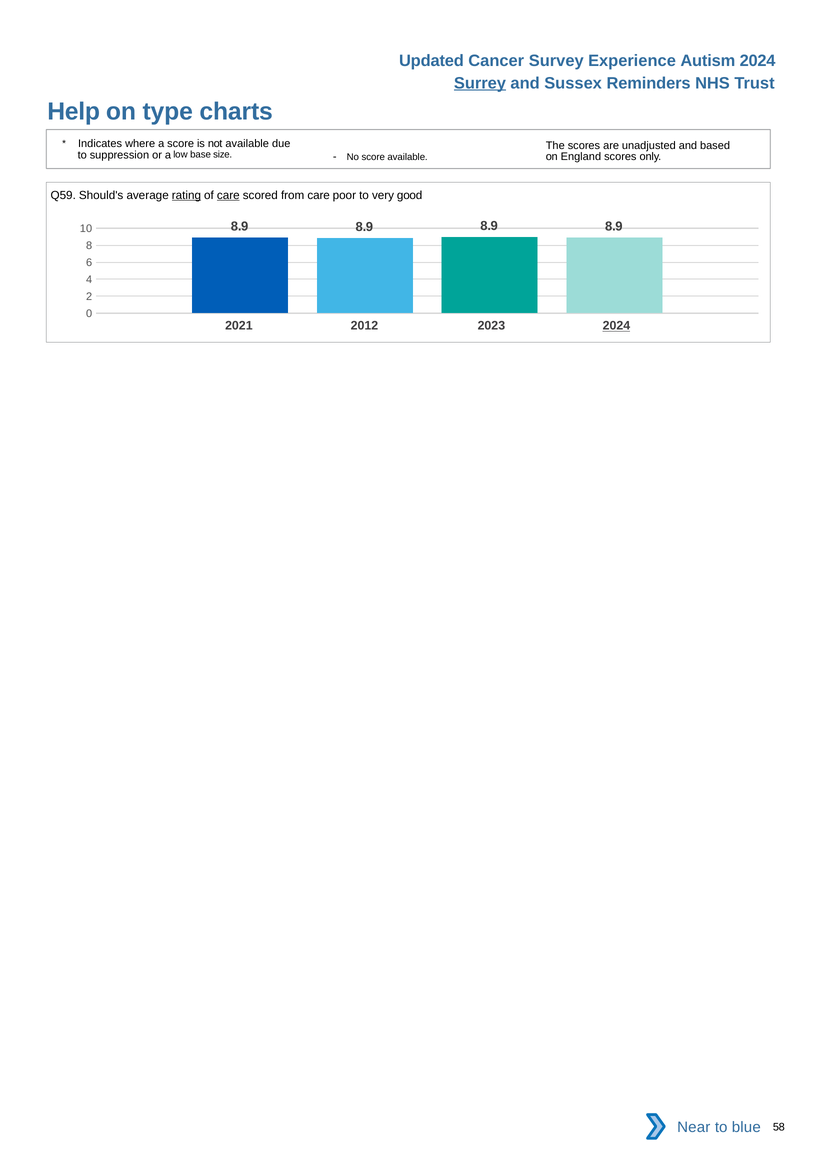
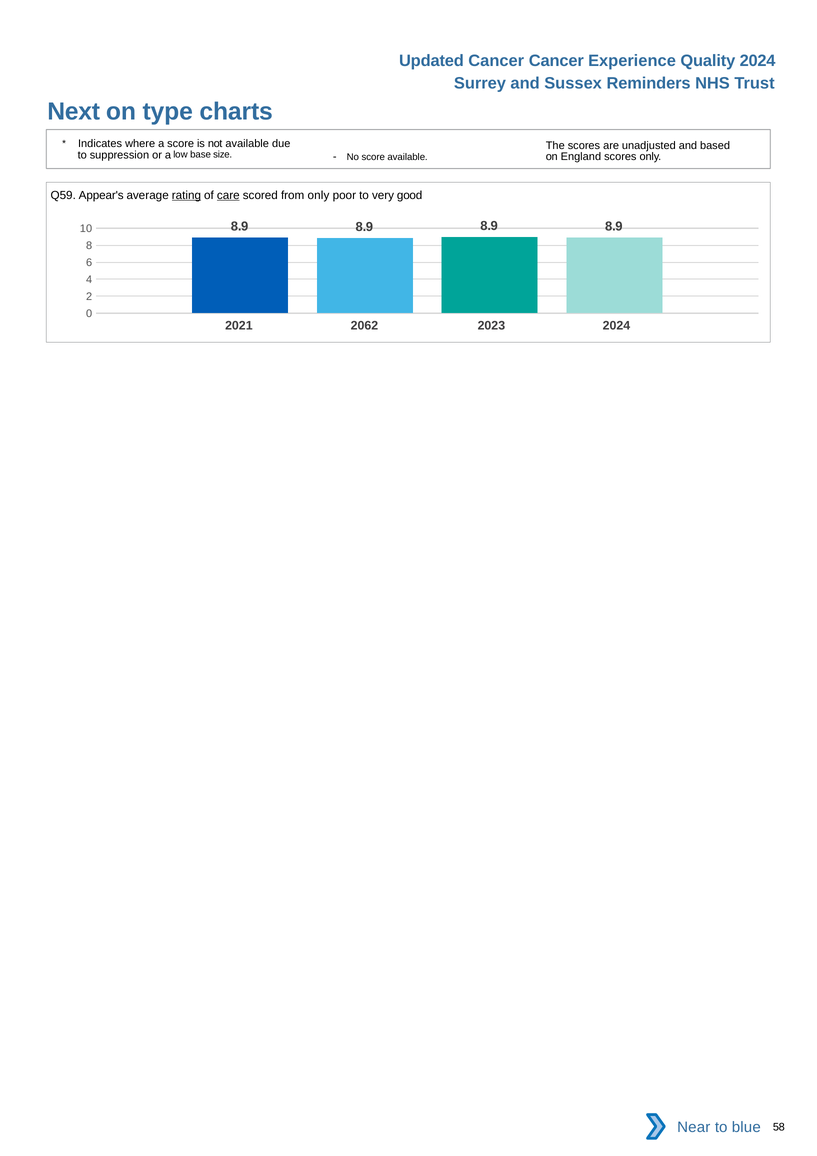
Cancer Survey: Survey -> Cancer (556, 61)
Autism: Autism -> Quality (708, 61)
Surrey underline: present -> none (480, 83)
Help: Help -> Next (74, 112)
Should's: Should's -> Appear's (101, 195)
from care: care -> only (318, 195)
2012: 2012 -> 2062 (364, 326)
2024 underline: present -> none (616, 326)
